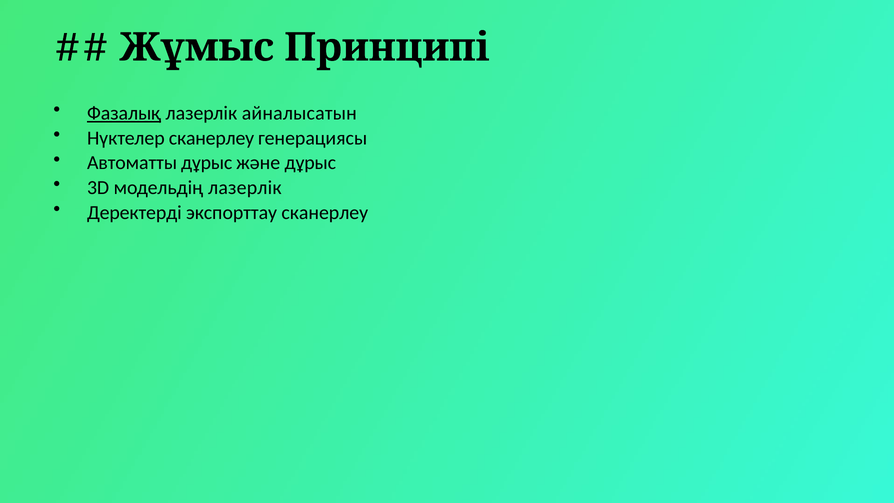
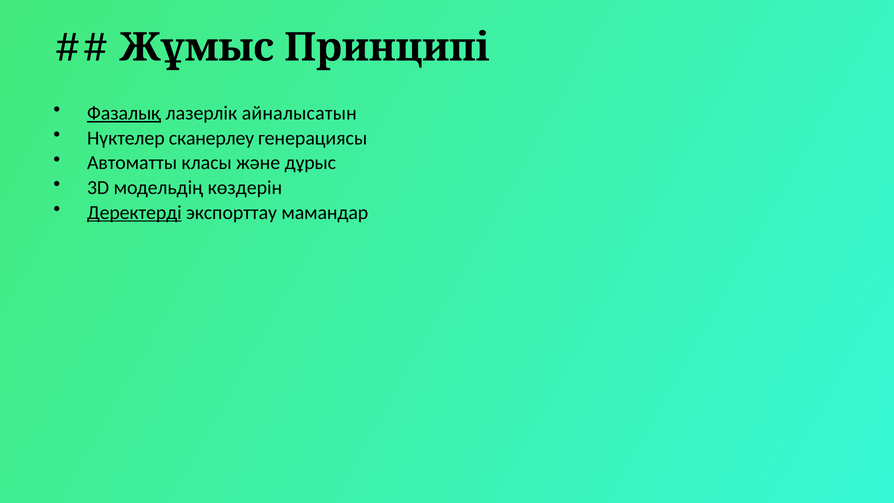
Автоматты дұрыс: дұрыс -> класы (207, 163)
модельдің лазерлік: лазерлік -> көздерін (245, 188)
Деректерді underline: none -> present (134, 213)
экспорттау сканерлеу: сканерлеу -> мамандар (325, 213)
